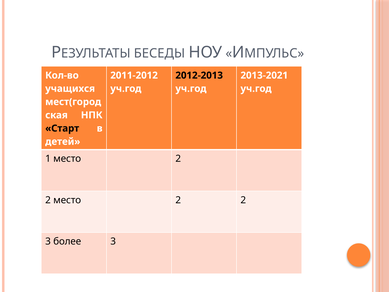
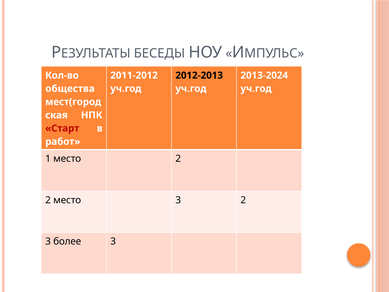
2013-2021: 2013-2021 -> 2013-2024 (264, 75)
учащихся: учащихся -> общества (70, 89)
Старт colour: black -> red (62, 128)
детей: детей -> работ (63, 141)
2 место 2: 2 -> 3 (178, 200)
